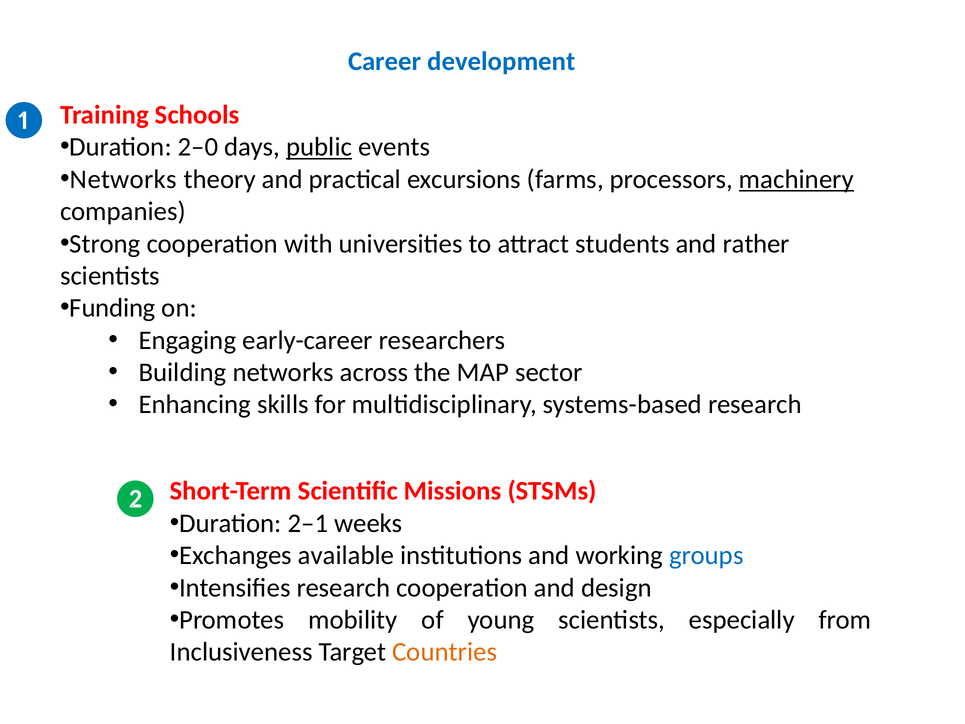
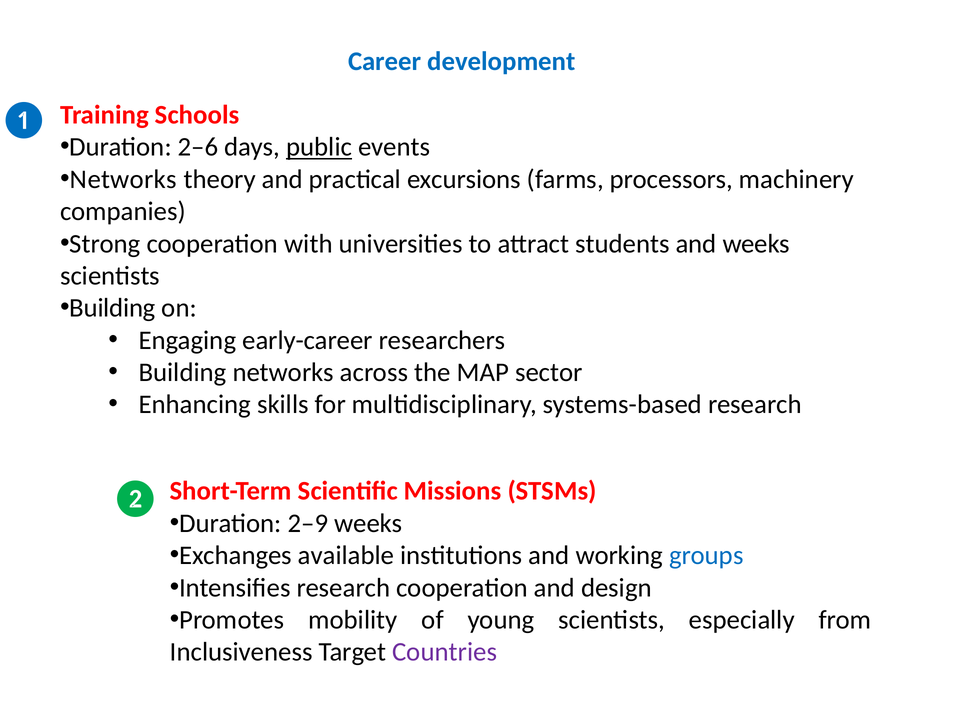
2–0: 2–0 -> 2–6 (198, 147)
machinery underline: present -> none (796, 179)
and rather: rather -> weeks (756, 244)
Funding: Funding -> Building (113, 308)
2–1: 2–1 -> 2–9 (308, 523)
Countries colour: orange -> purple (445, 652)
